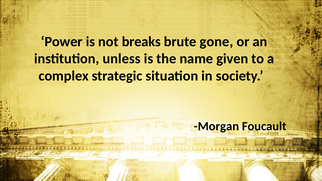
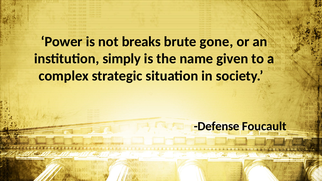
unless: unless -> simply (122, 59)
Morgan: Morgan -> Defense (217, 126)
